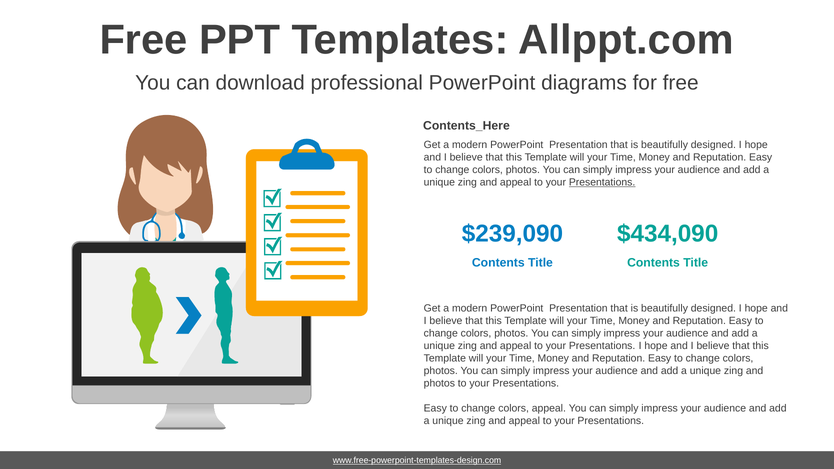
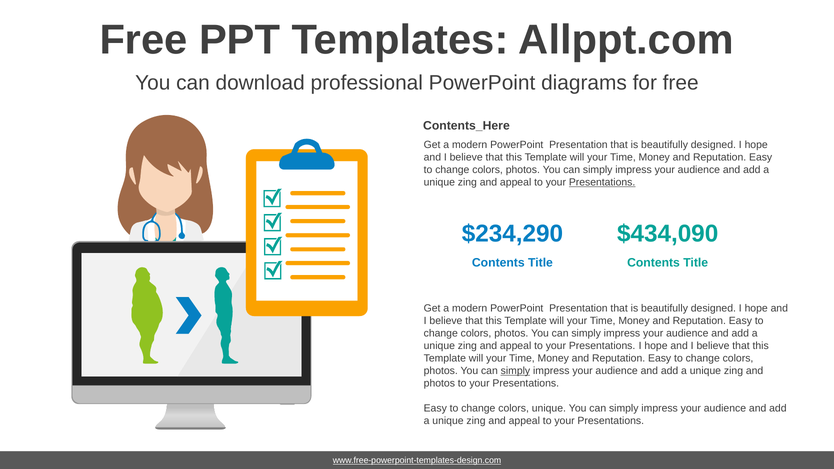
$239,090: $239,090 -> $234,290 (512, 234)
simply underline: none -> present (515, 371)
colors appeal: appeal -> unique (549, 408)
